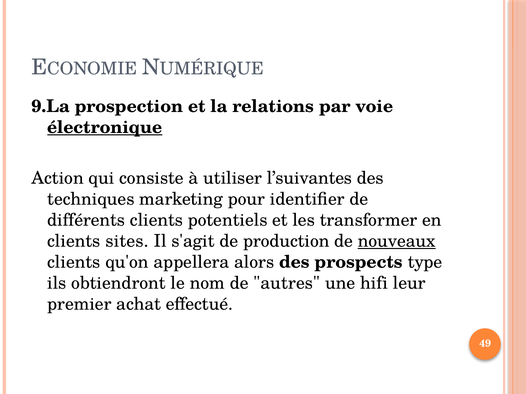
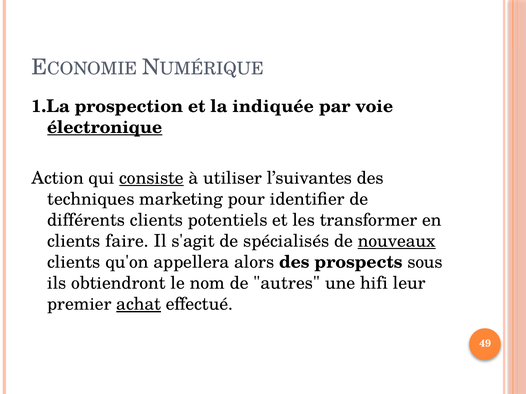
9.La: 9.La -> 1.La (51, 106)
relations: relations -> indiquée (273, 106)
consiste underline: none -> present (151, 178)
sites: sites -> faire (127, 241)
production: production -> spécialisés (286, 241)
type: type -> sous (425, 262)
achat underline: none -> present (139, 305)
